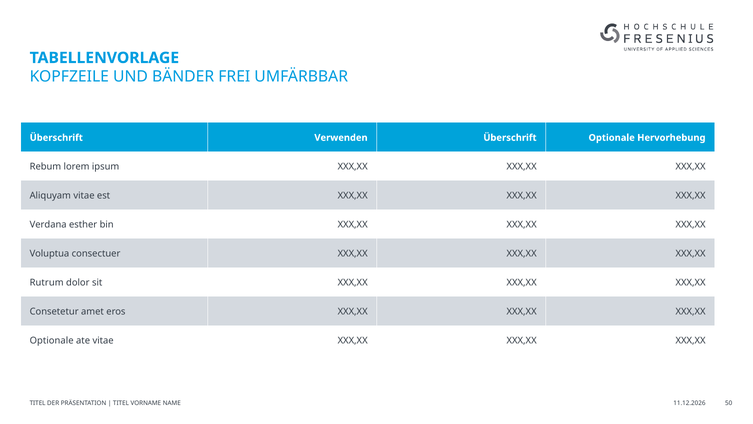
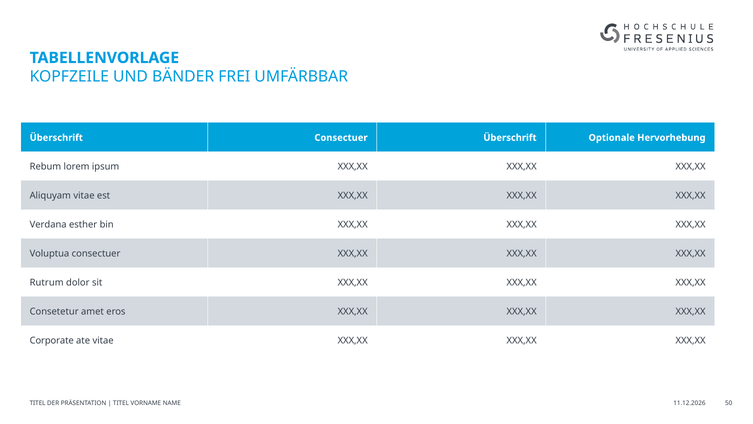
Überschrift Verwenden: Verwenden -> Consectuer (341, 138)
Optionale: Optionale -> Corporate (52, 340)
